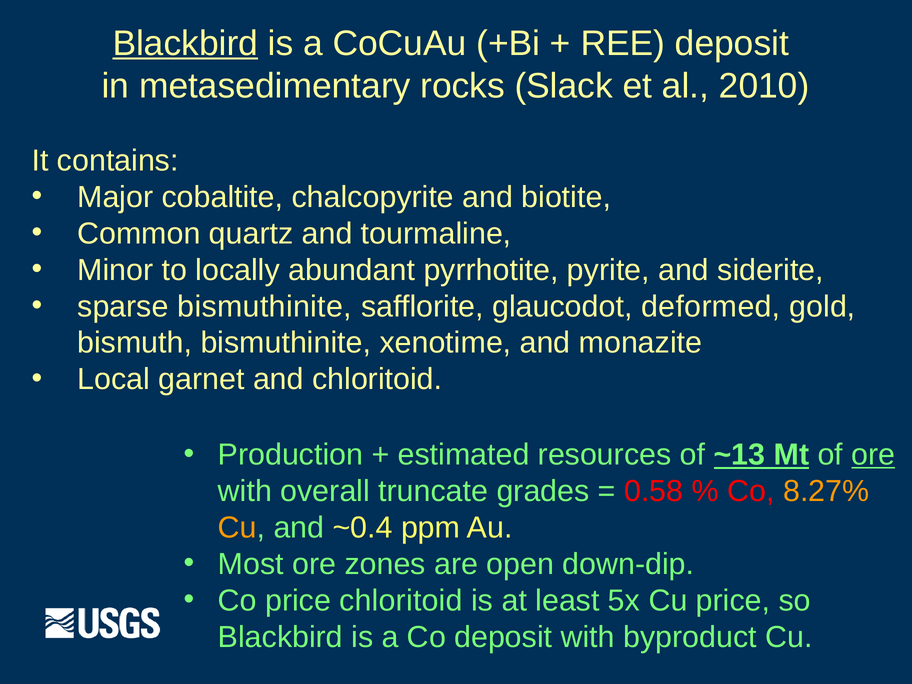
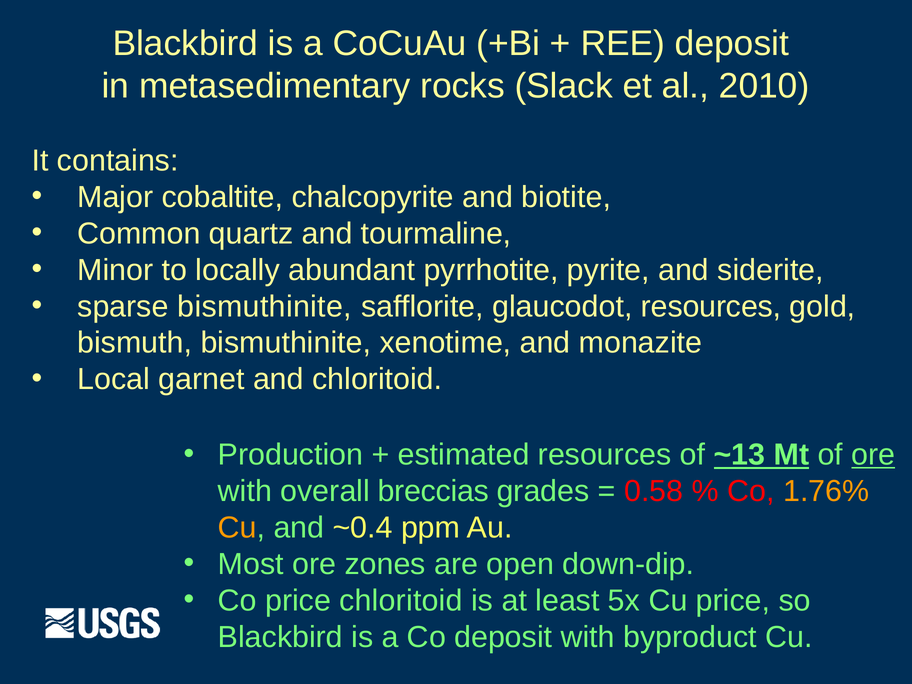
Blackbird underline: present -> none (185, 43)
glaucodot deformed: deformed -> resources (711, 306)
truncate: truncate -> breccias (433, 491)
8.27%: 8.27% -> 1.76% (826, 491)
